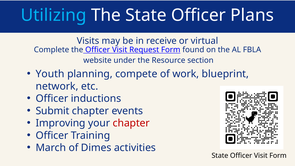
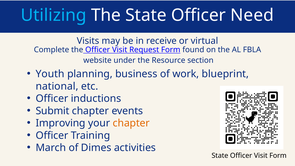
Plans: Plans -> Need (252, 15)
compete: compete -> business (136, 74)
network: network -> national (57, 86)
chapter colour: red -> orange (131, 123)
